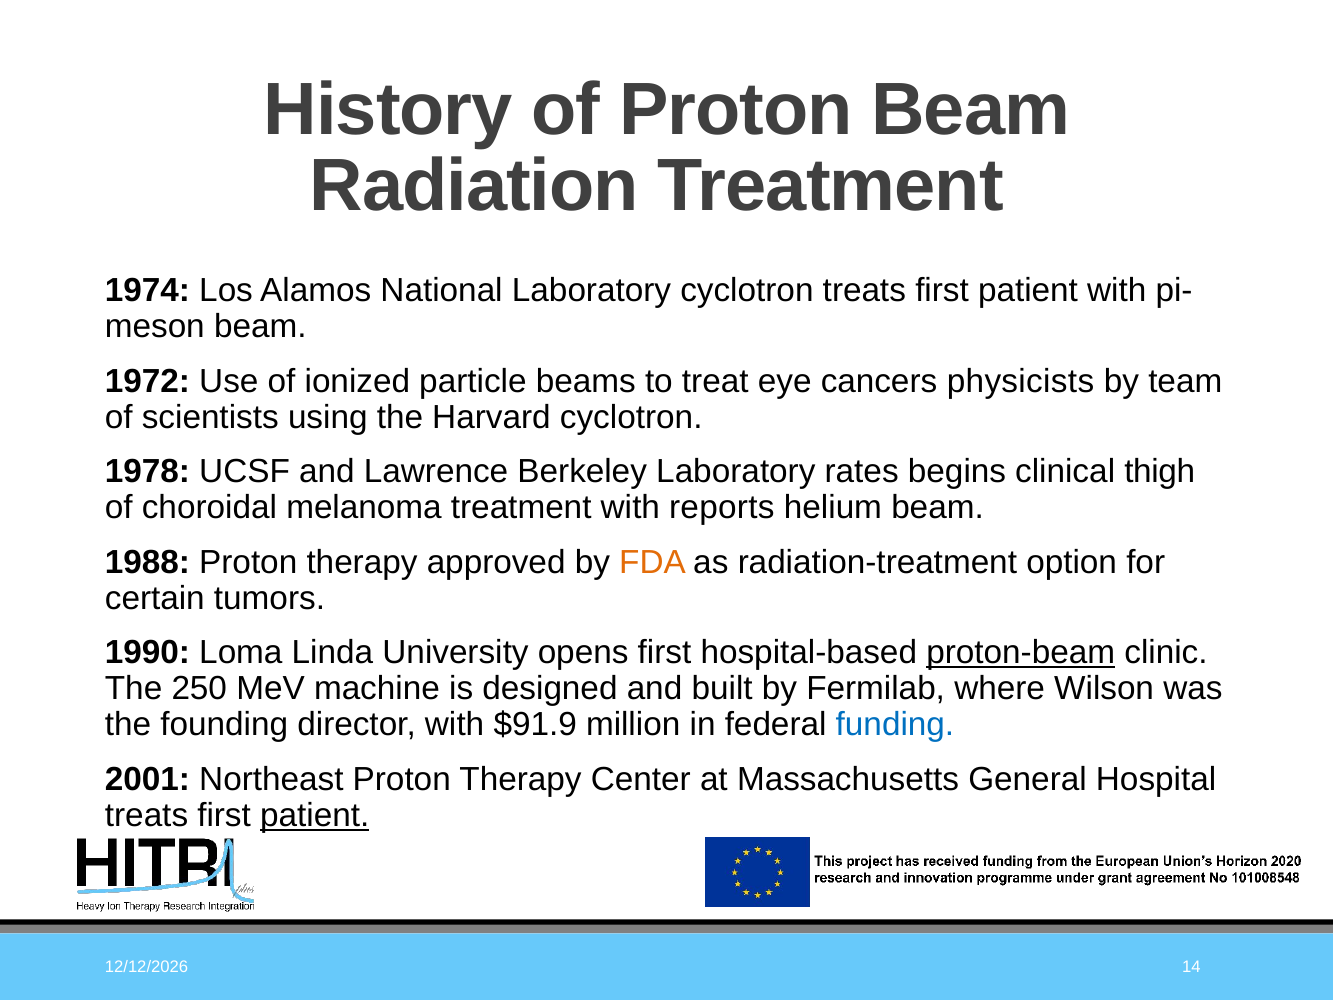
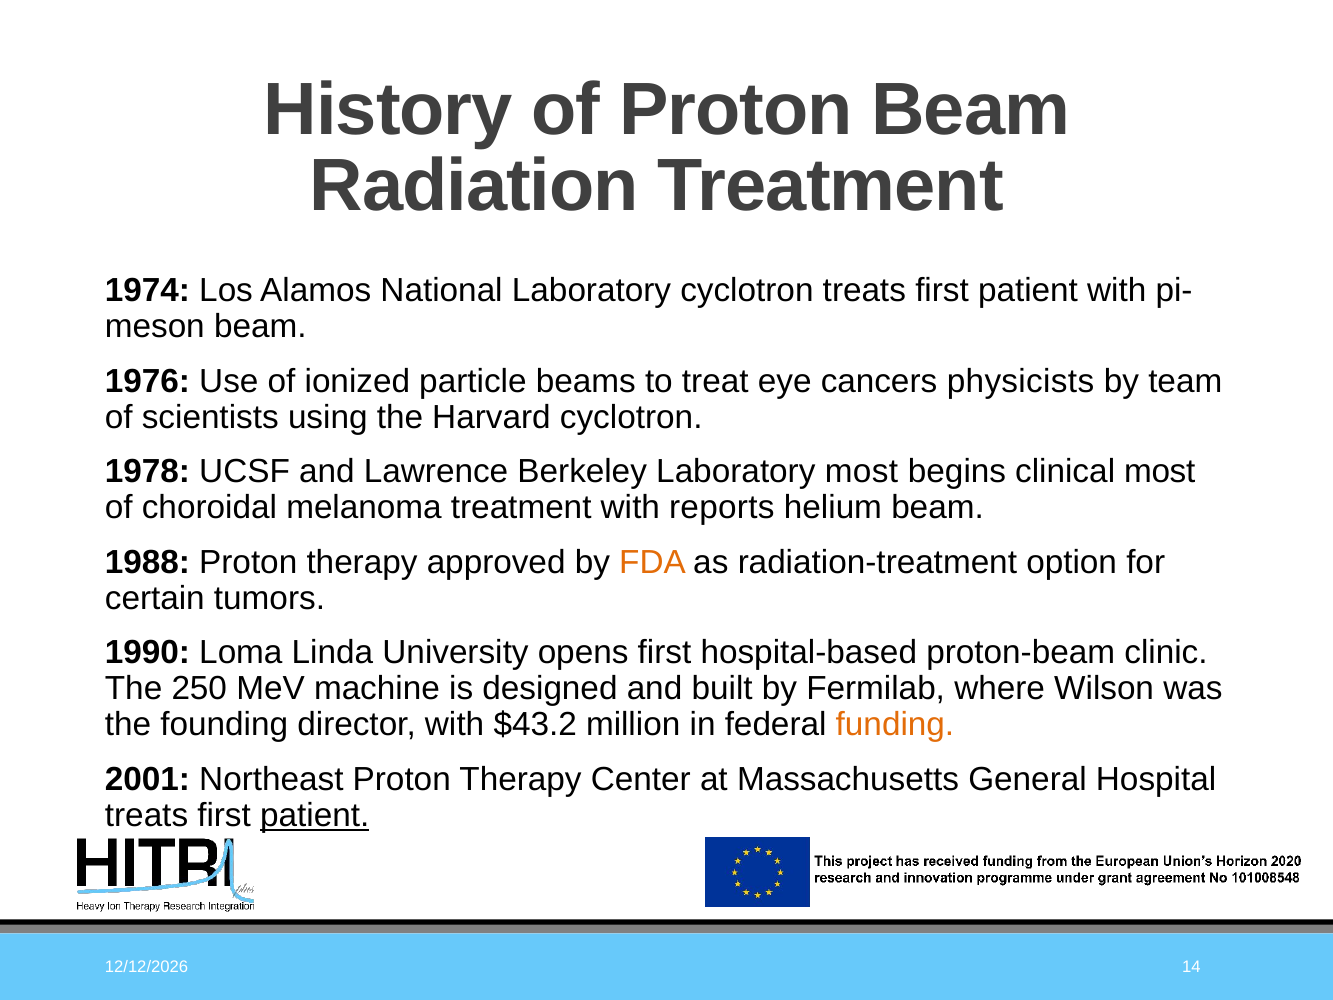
1972: 1972 -> 1976 (148, 381)
Laboratory rates: rates -> most (861, 472)
clinical thigh: thigh -> most (1160, 472)
proton-beam underline: present -> none (1021, 653)
$91.9: $91.9 -> $43.2 (535, 725)
funding colour: blue -> orange (895, 725)
